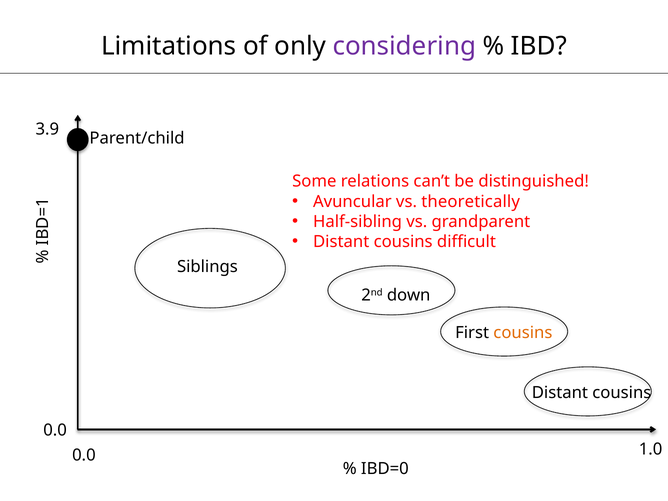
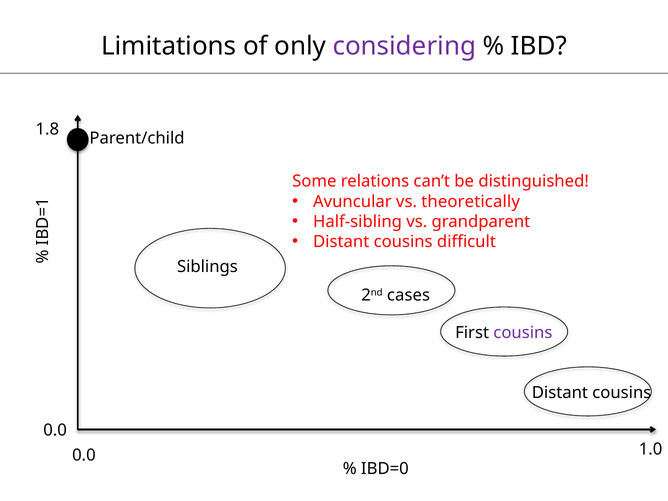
3.9: 3.9 -> 1.8 (47, 129)
down: down -> cases (409, 295)
cousins colour: orange -> purple (523, 333)
